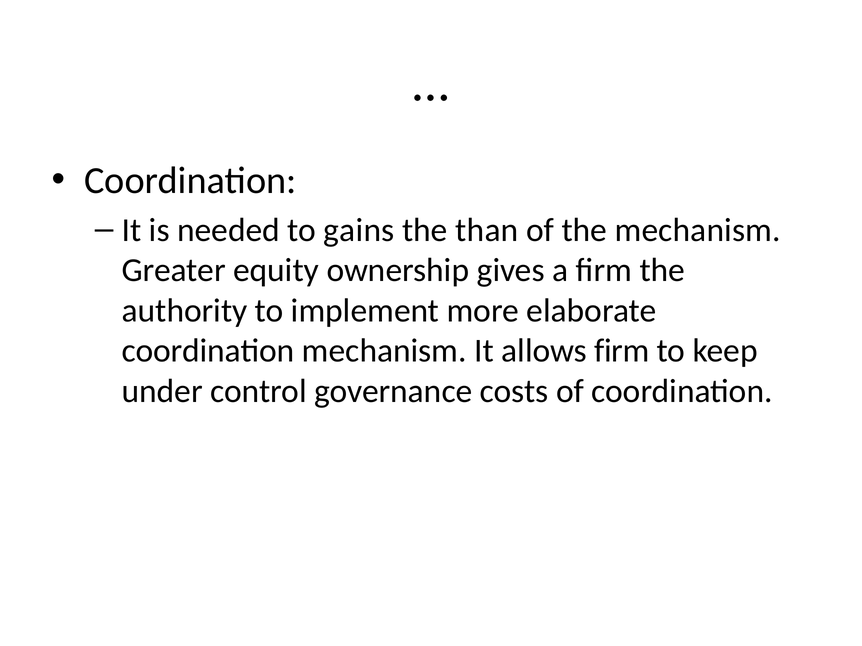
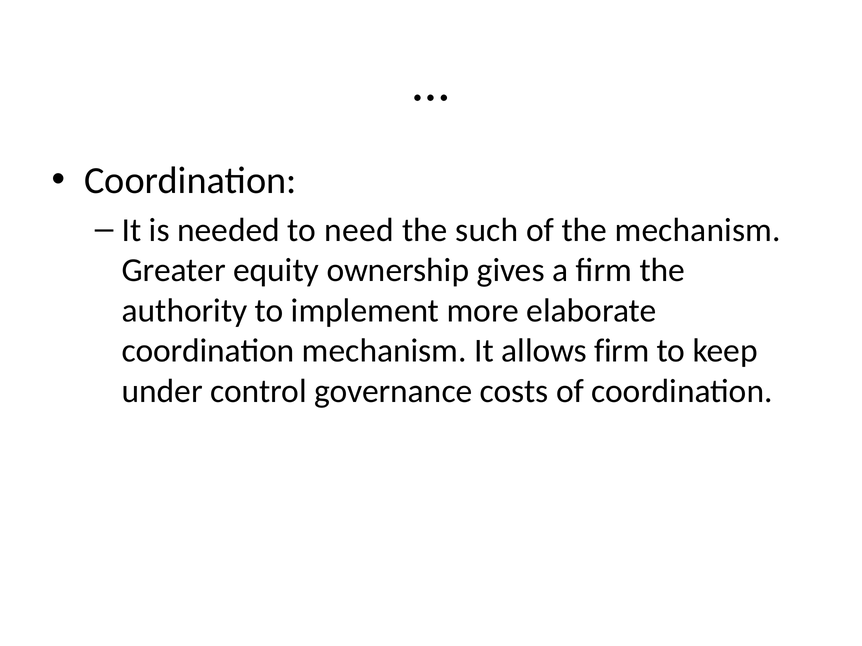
gains: gains -> need (359, 230)
than: than -> such (487, 230)
